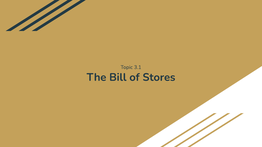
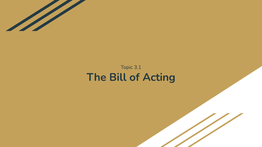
Stores: Stores -> Acting (159, 77)
